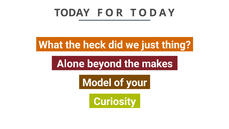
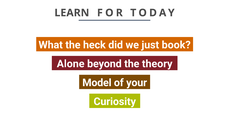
TODAY: TODAY -> LEARN (72, 13)
thing: thing -> book (176, 45)
makes: makes -> theory (157, 64)
